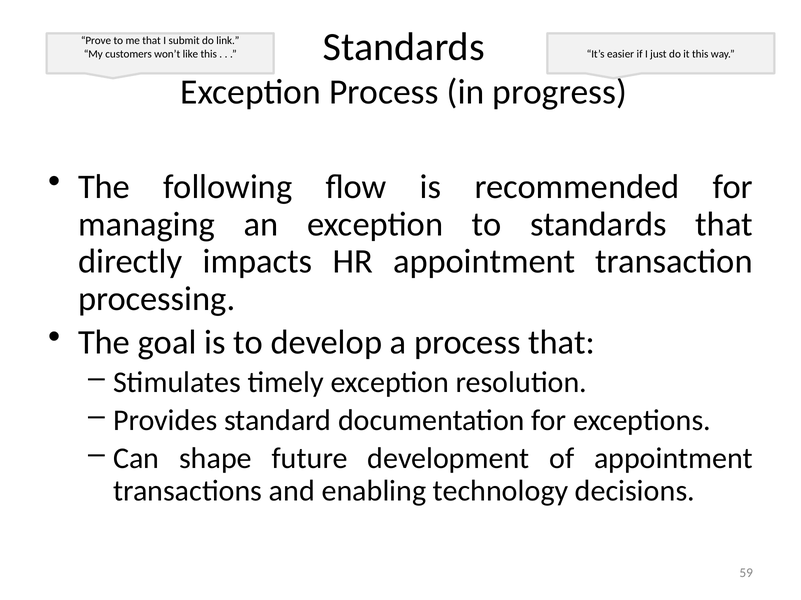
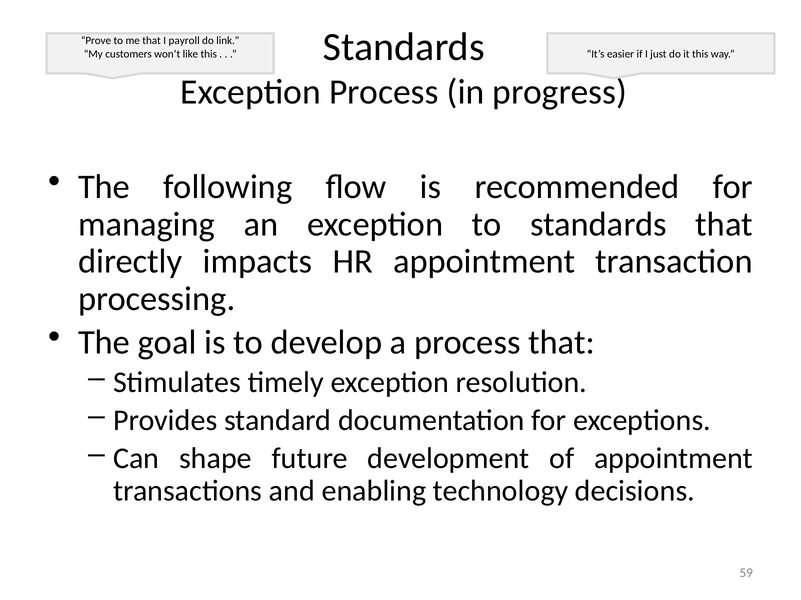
submit: submit -> payroll (184, 41)
